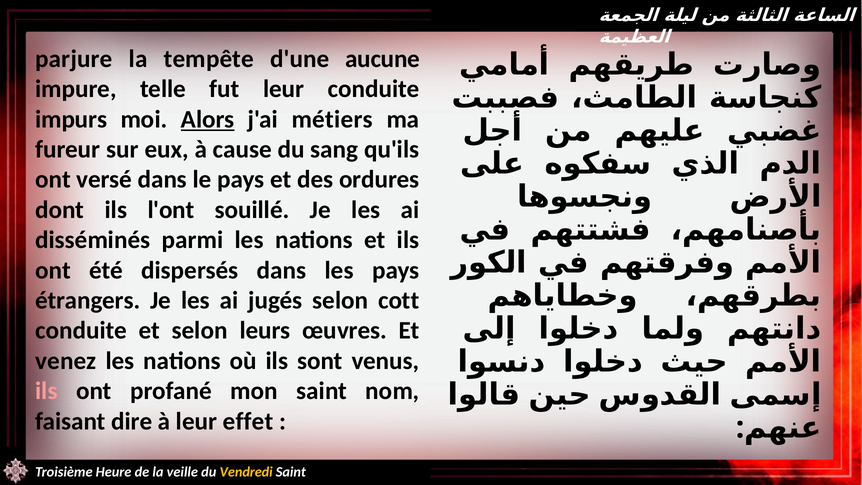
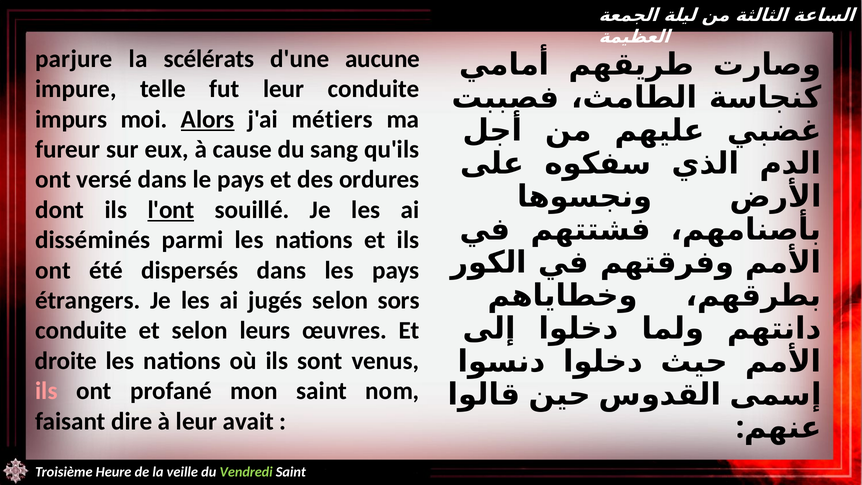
tempête: tempête -> scélérats (209, 59)
l'ont underline: none -> present (171, 210)
cott: cott -> sors (399, 300)
venez: venez -> droite (66, 361)
effet: effet -> avait (248, 421)
Vendredi colour: yellow -> light green (246, 472)
